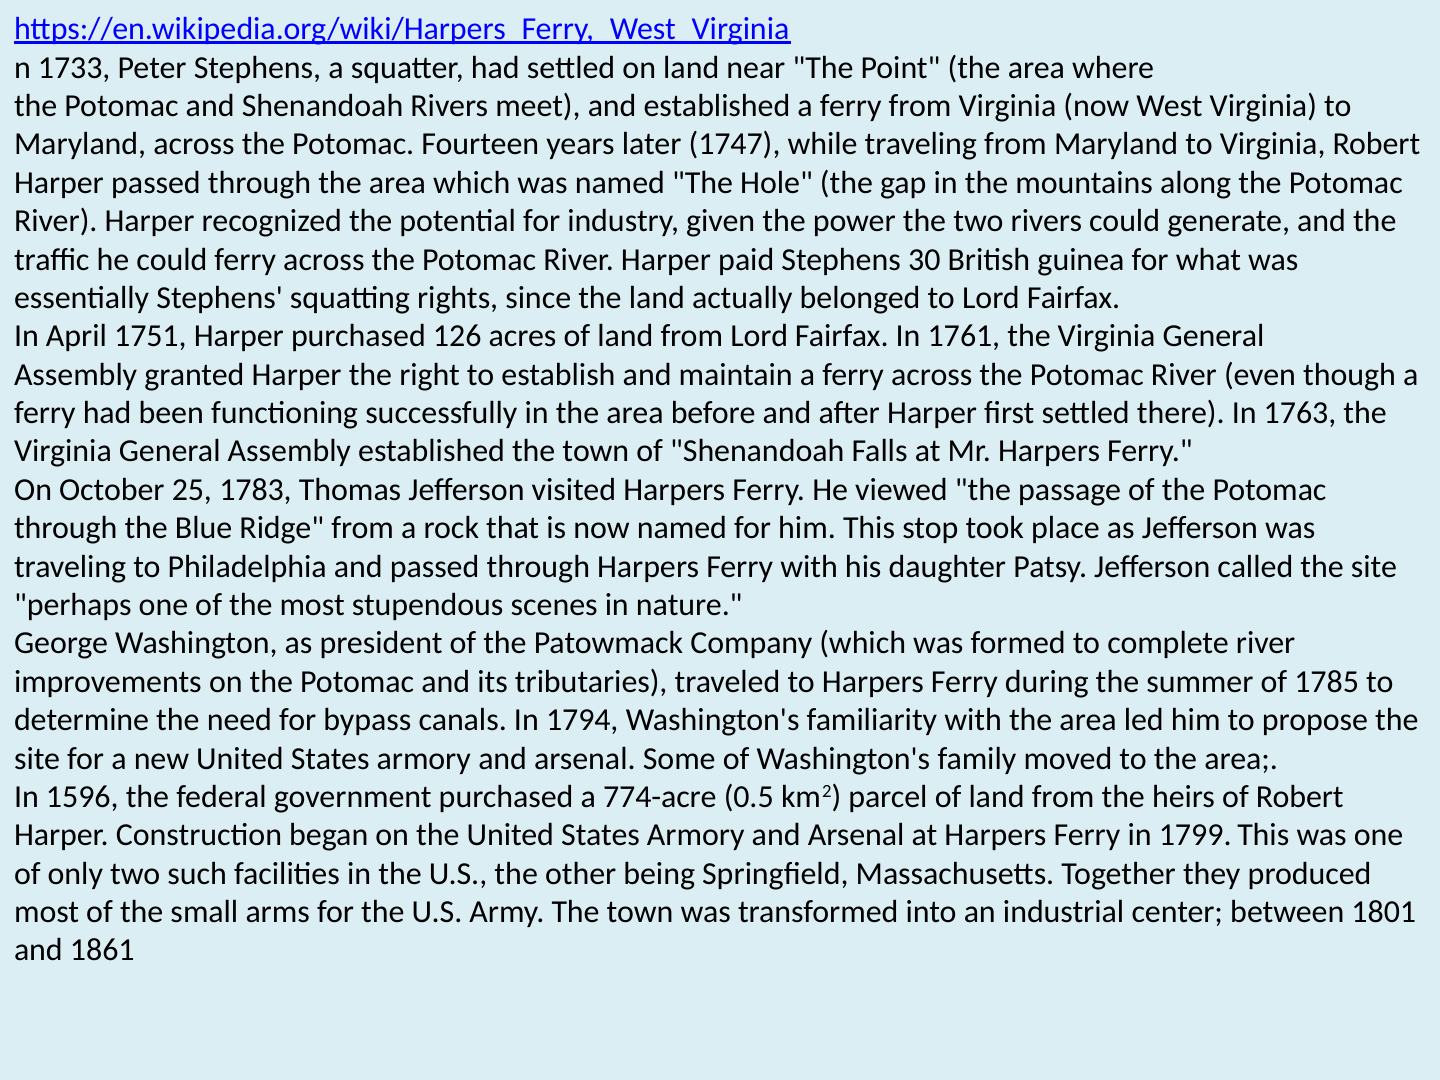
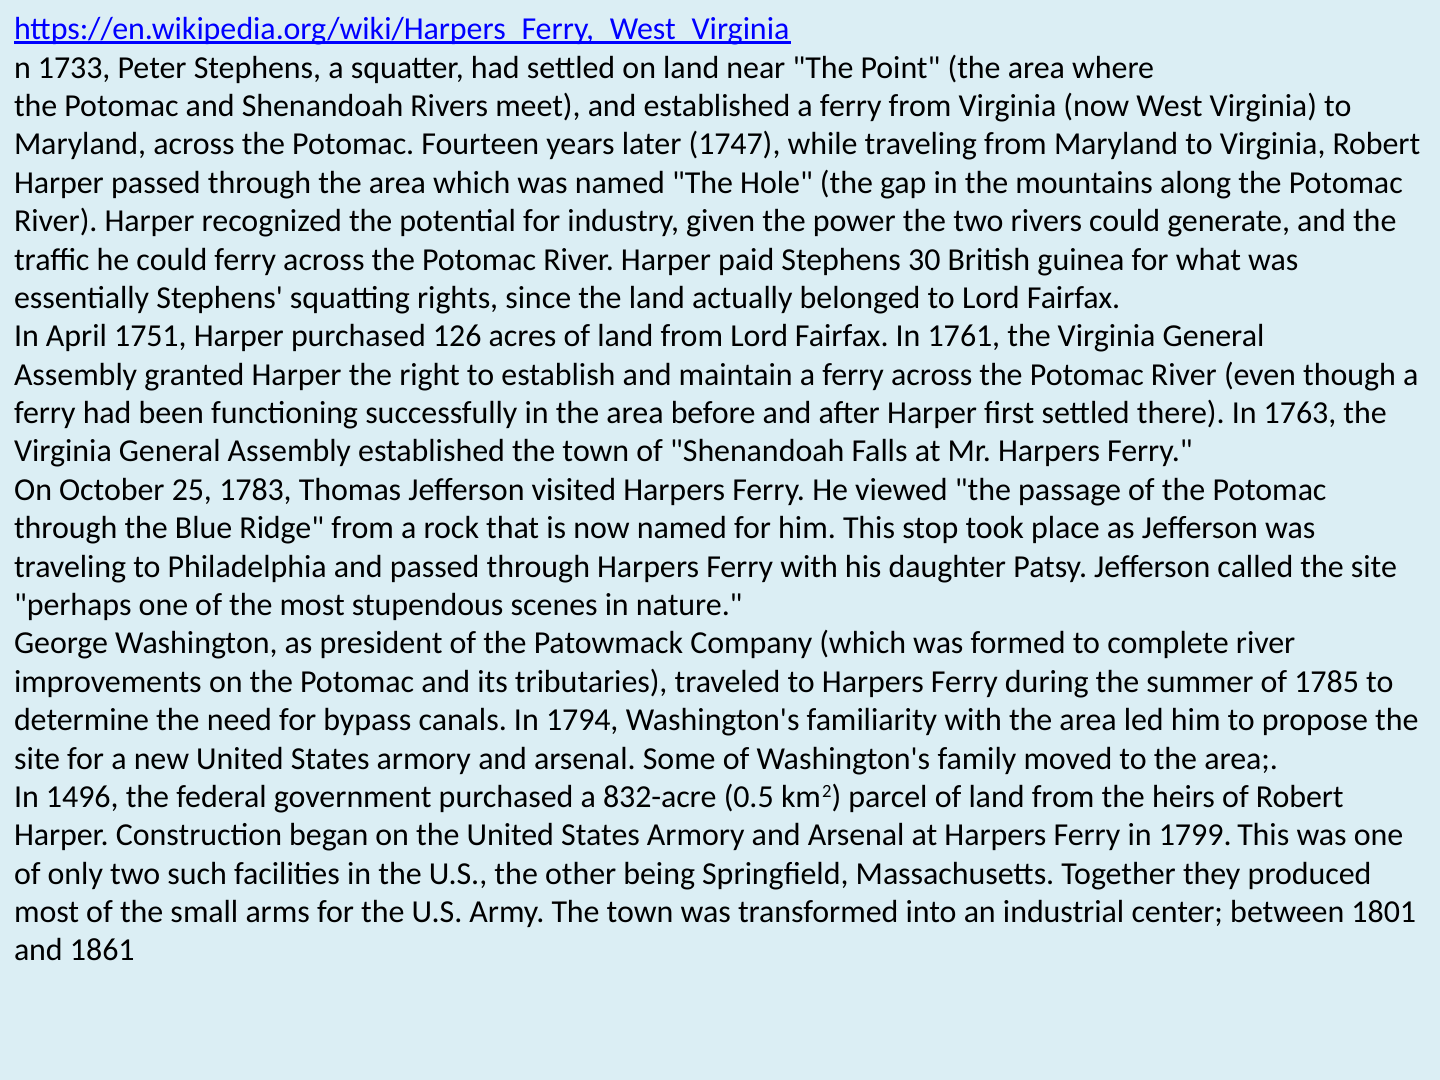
1596: 1596 -> 1496 (82, 797)
774-acre: 774-acre -> 832-acre (660, 797)
